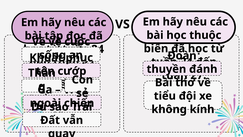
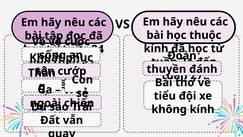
biển: biển -> kính (156, 48)
